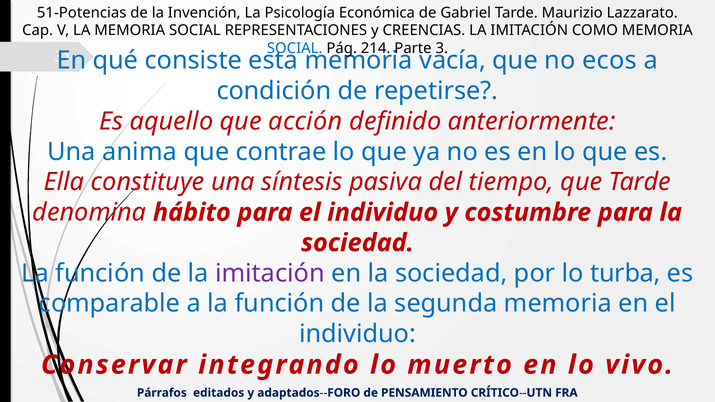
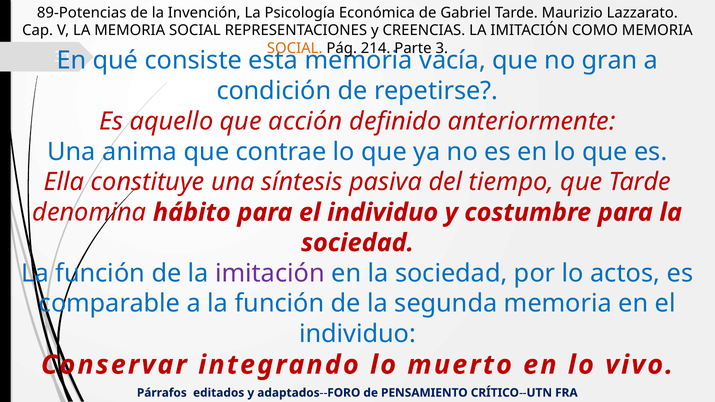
51-Potencias: 51-Potencias -> 89-Potencias (82, 13)
SOCIAL colour: blue -> orange (295, 48)
ecos: ecos -> gran (610, 61)
turba: turba -> actos (625, 273)
